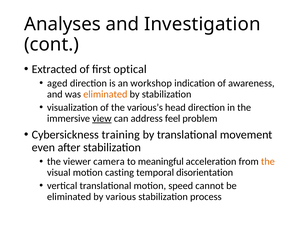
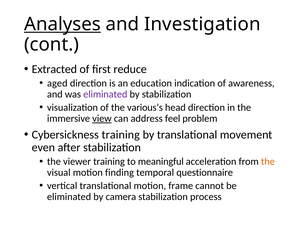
Analyses underline: none -> present (62, 24)
optical: optical -> reduce (130, 69)
workshop: workshop -> education (151, 83)
eliminated colour: orange -> purple (105, 94)
viewer camera: camera -> training (109, 161)
casting: casting -> finding (119, 172)
disorientation: disorientation -> questionnaire (205, 172)
speed: speed -> frame (181, 185)
various: various -> camera (121, 196)
